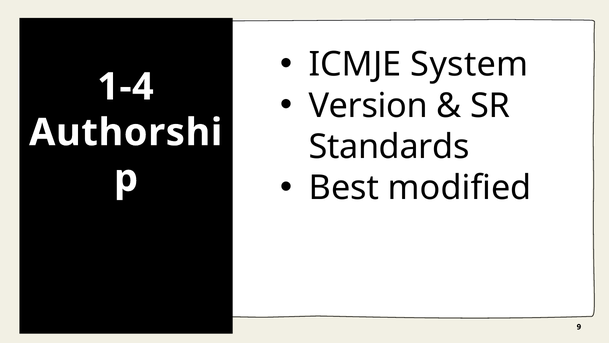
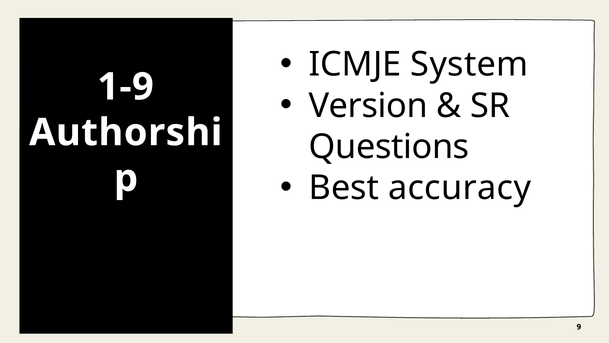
1-4: 1-4 -> 1-9 (126, 87)
Standards: Standards -> Questions (389, 147)
modified: modified -> accuracy (460, 188)
